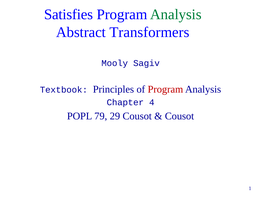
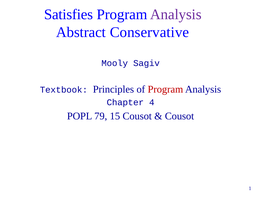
Analysis colour: green -> purple (176, 14)
Transformers: Transformers -> Conservative (149, 32)
29: 29 -> 15 (115, 116)
